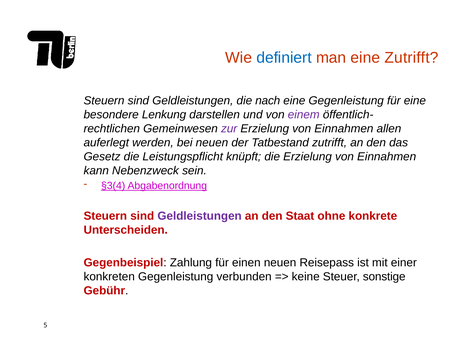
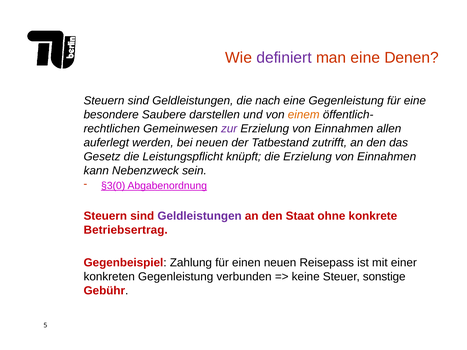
definiert colour: blue -> purple (284, 58)
eine Zutrifft: Zutrifft -> Denen (412, 58)
Lenkung: Lenkung -> Saubere (164, 115)
einem colour: purple -> orange (304, 115)
§3(4: §3(4 -> §3(0 (113, 186)
Unterscheiden: Unterscheiden -> Betriebsertrag (126, 230)
